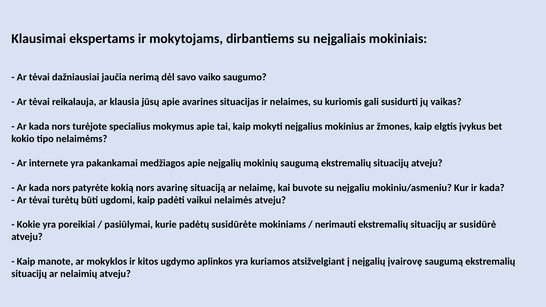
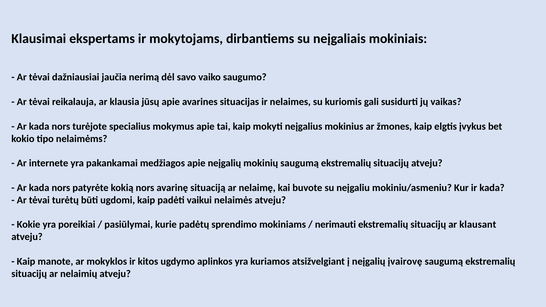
susidūrėte: susidūrėte -> sprendimo (234, 225)
susidūrė: susidūrė -> klausant (478, 225)
